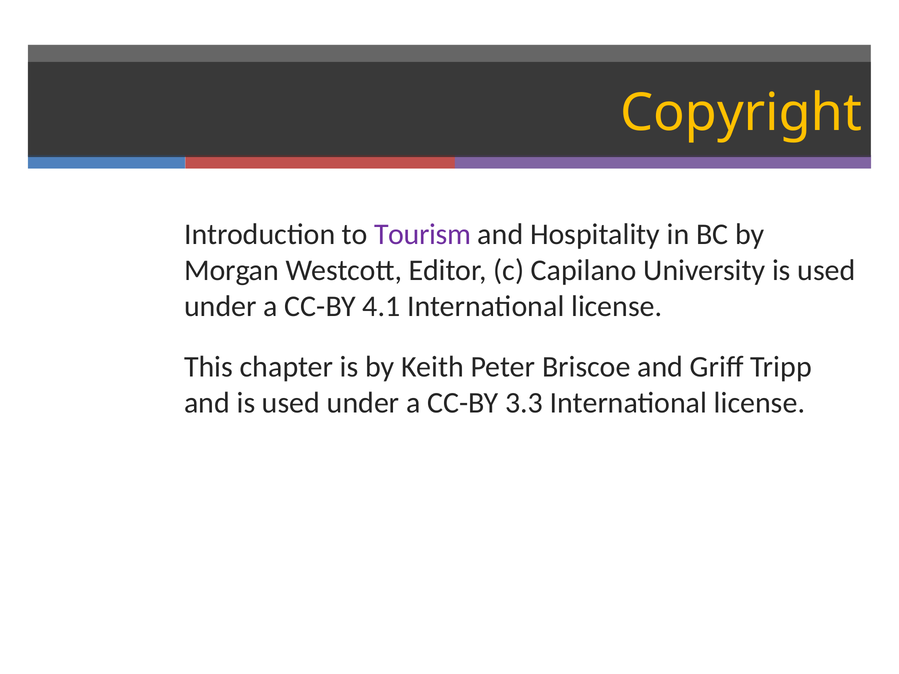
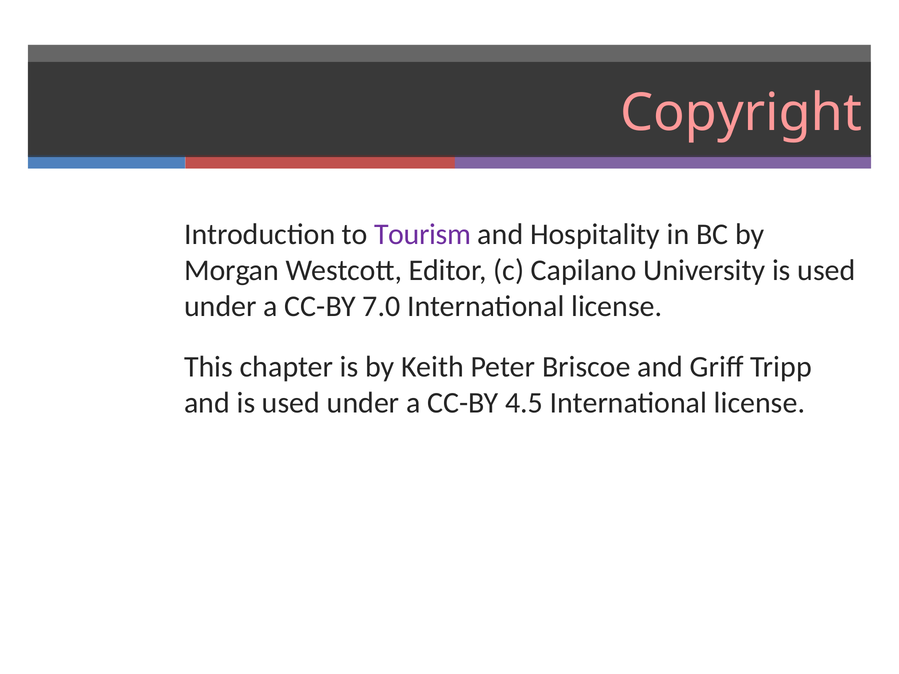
Copyright colour: yellow -> pink (741, 113)
4.1: 4.1 -> 7.0 (381, 306)
3.3: 3.3 -> 4.5 (524, 403)
